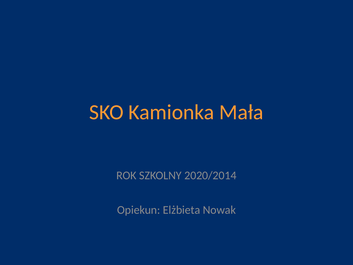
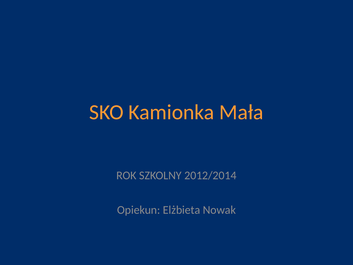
2020/2014: 2020/2014 -> 2012/2014 (210, 175)
